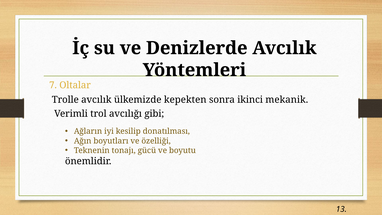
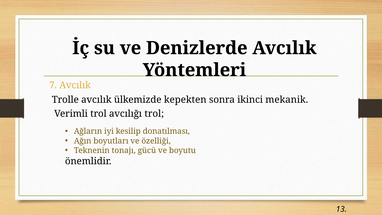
7 Oltalar: Oltalar -> Avcılık (75, 85)
avcılığı gibi: gibi -> trol (154, 114)
